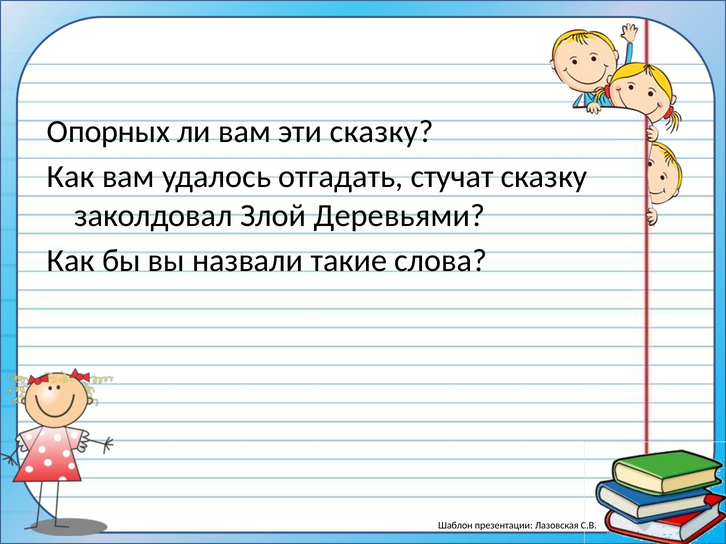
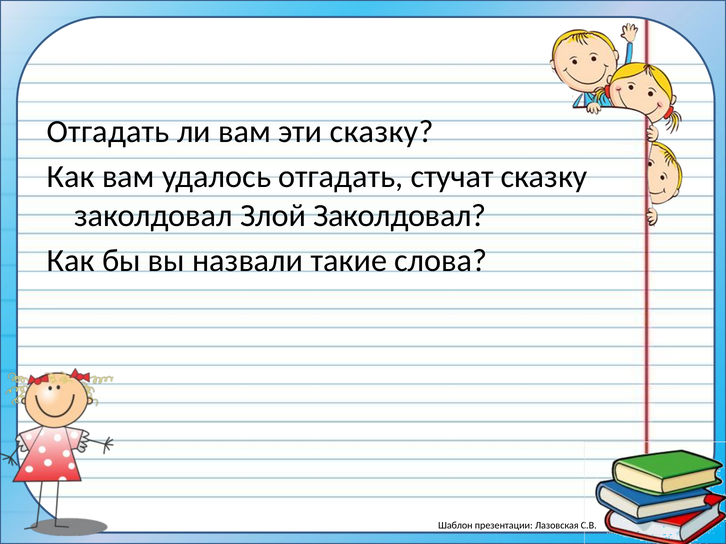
Опорных: Опорных -> Отгадать (108, 132)
Злой Деревьями: Деревьями -> Заколдовал (400, 216)
